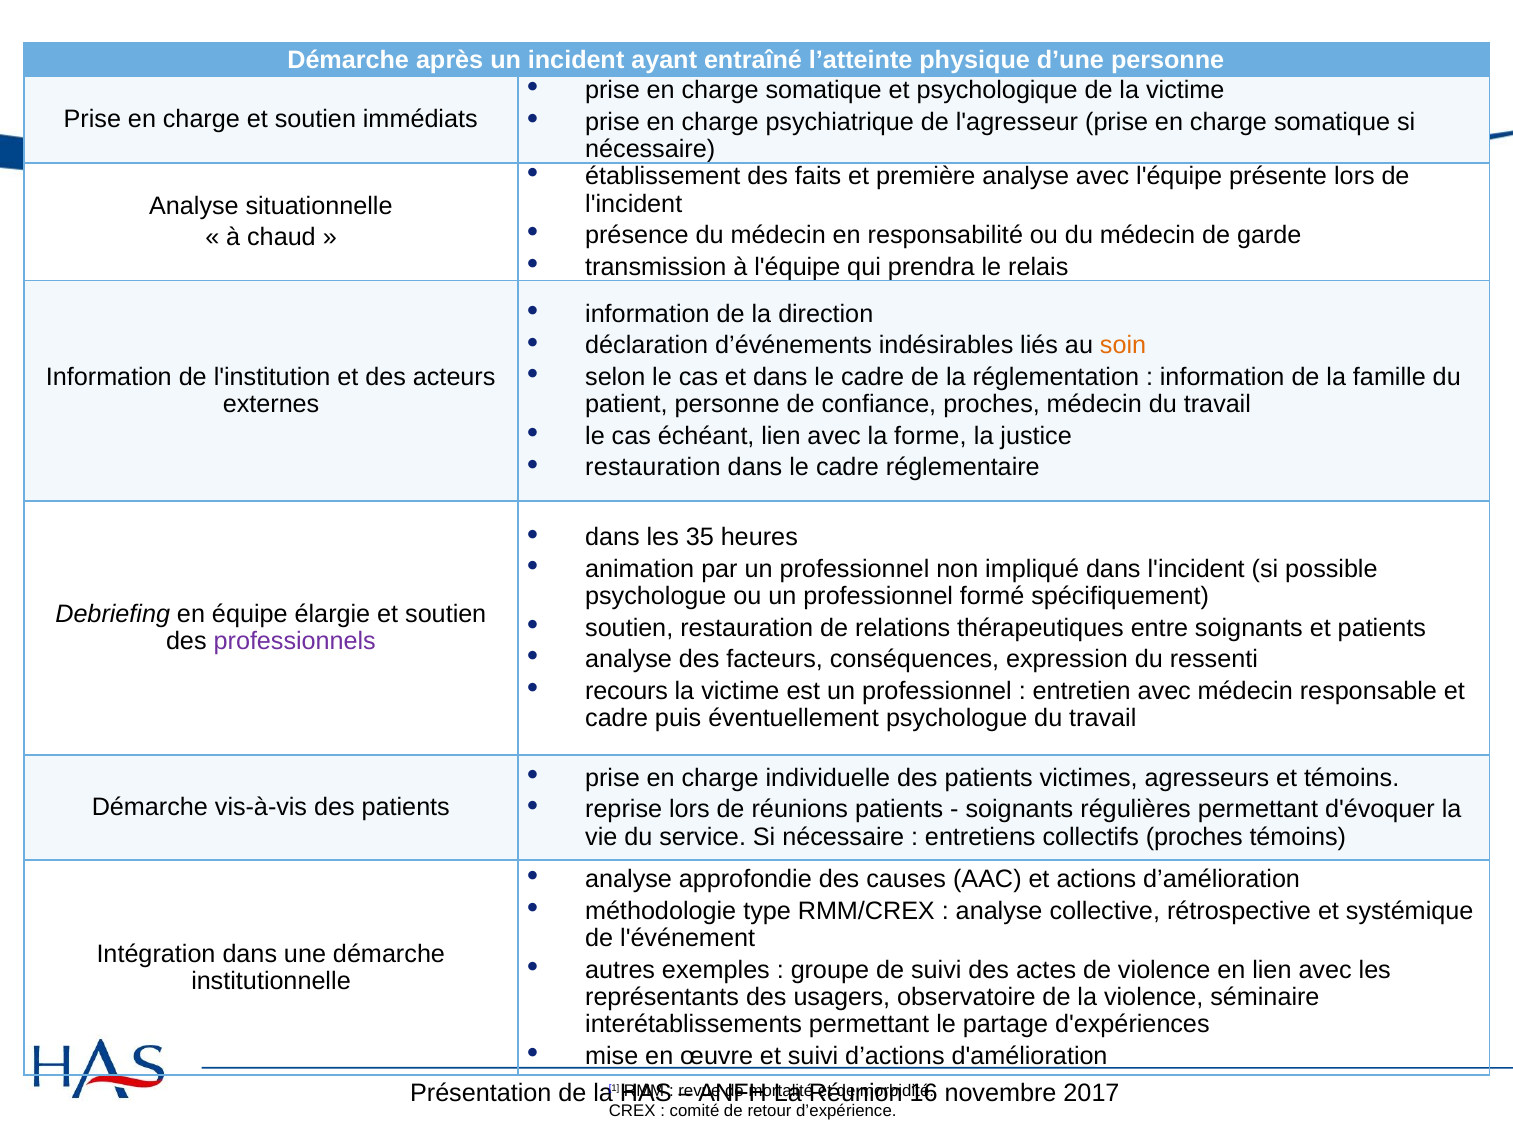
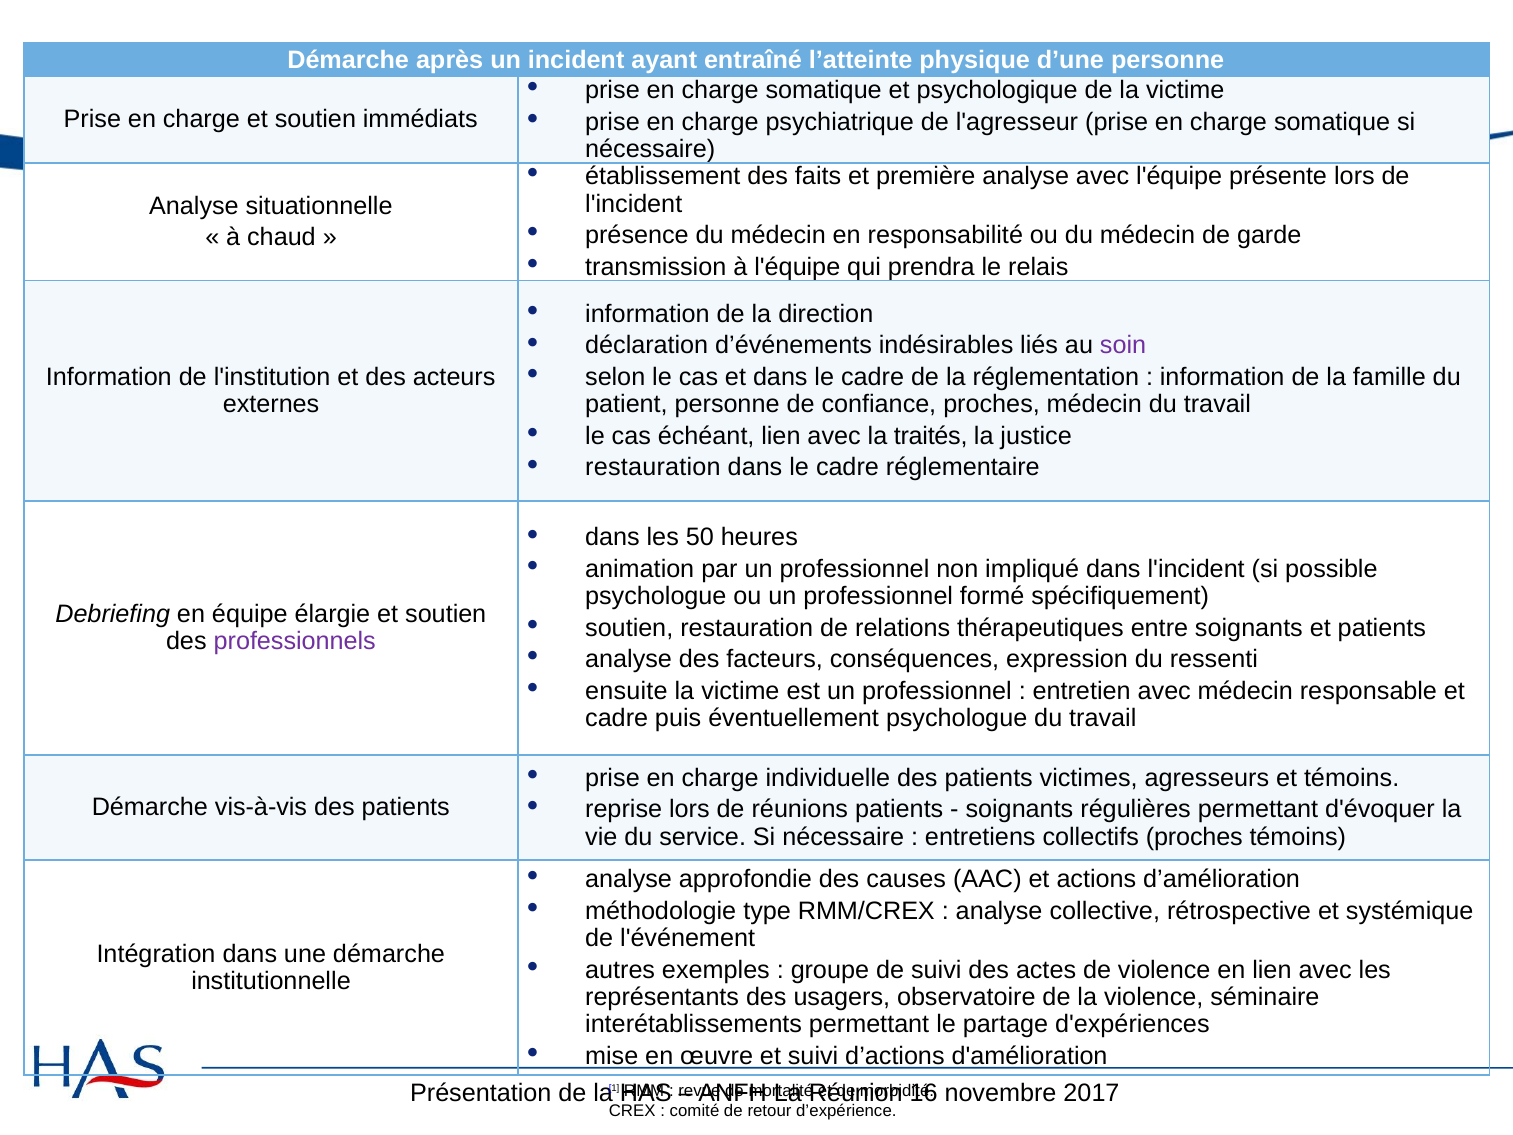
soin colour: orange -> purple (1123, 346)
forme: forme -> traités (931, 436)
35: 35 -> 50 (700, 537)
recours: recours -> ensuite (626, 691)
